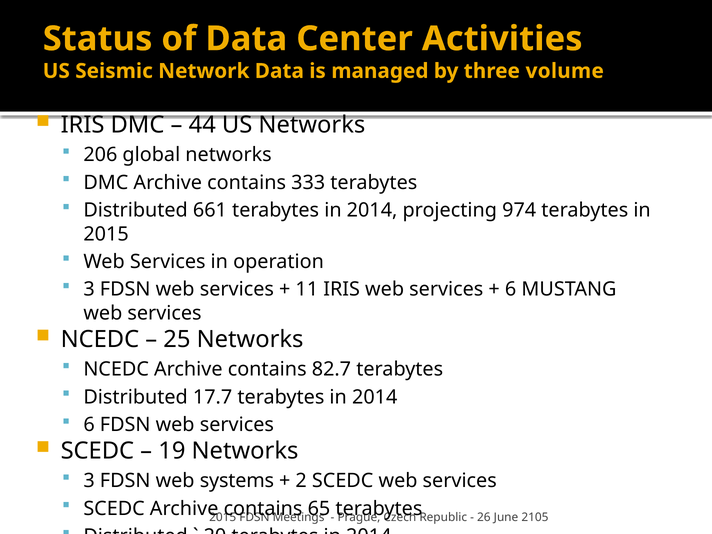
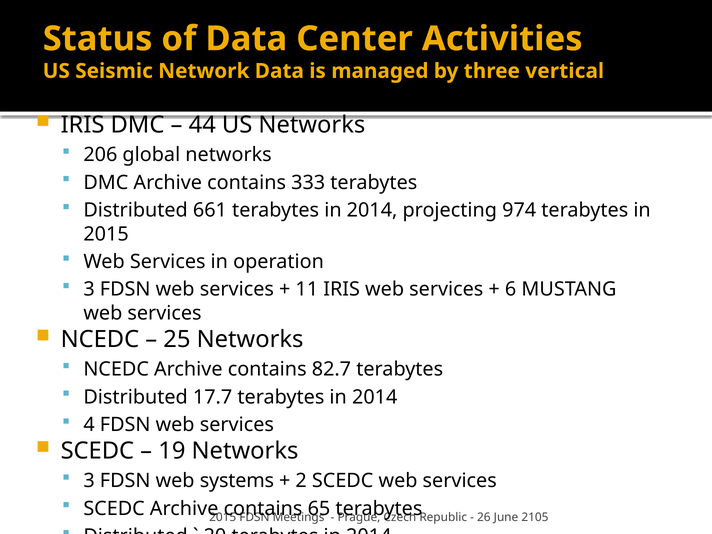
volume: volume -> vertical (565, 71)
6: 6 -> 4 (89, 425)
